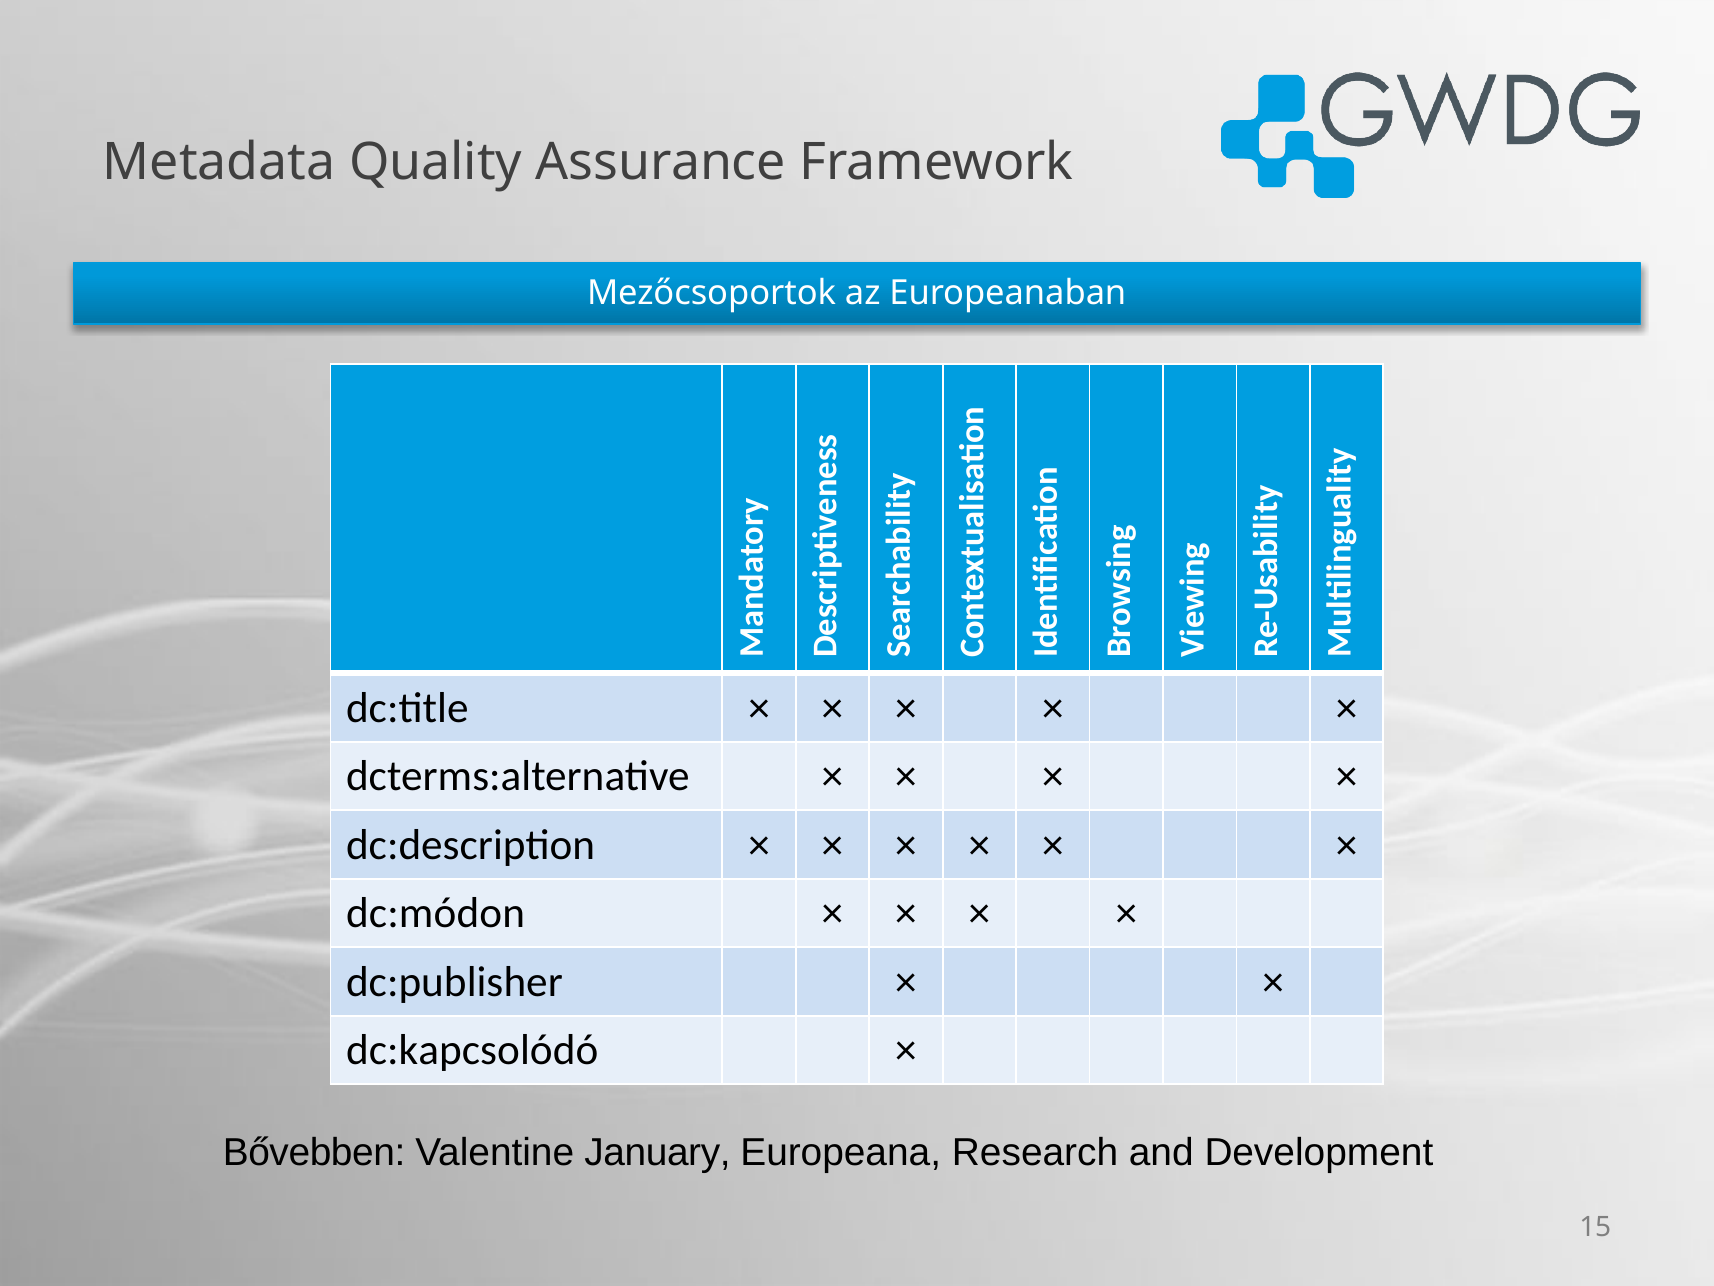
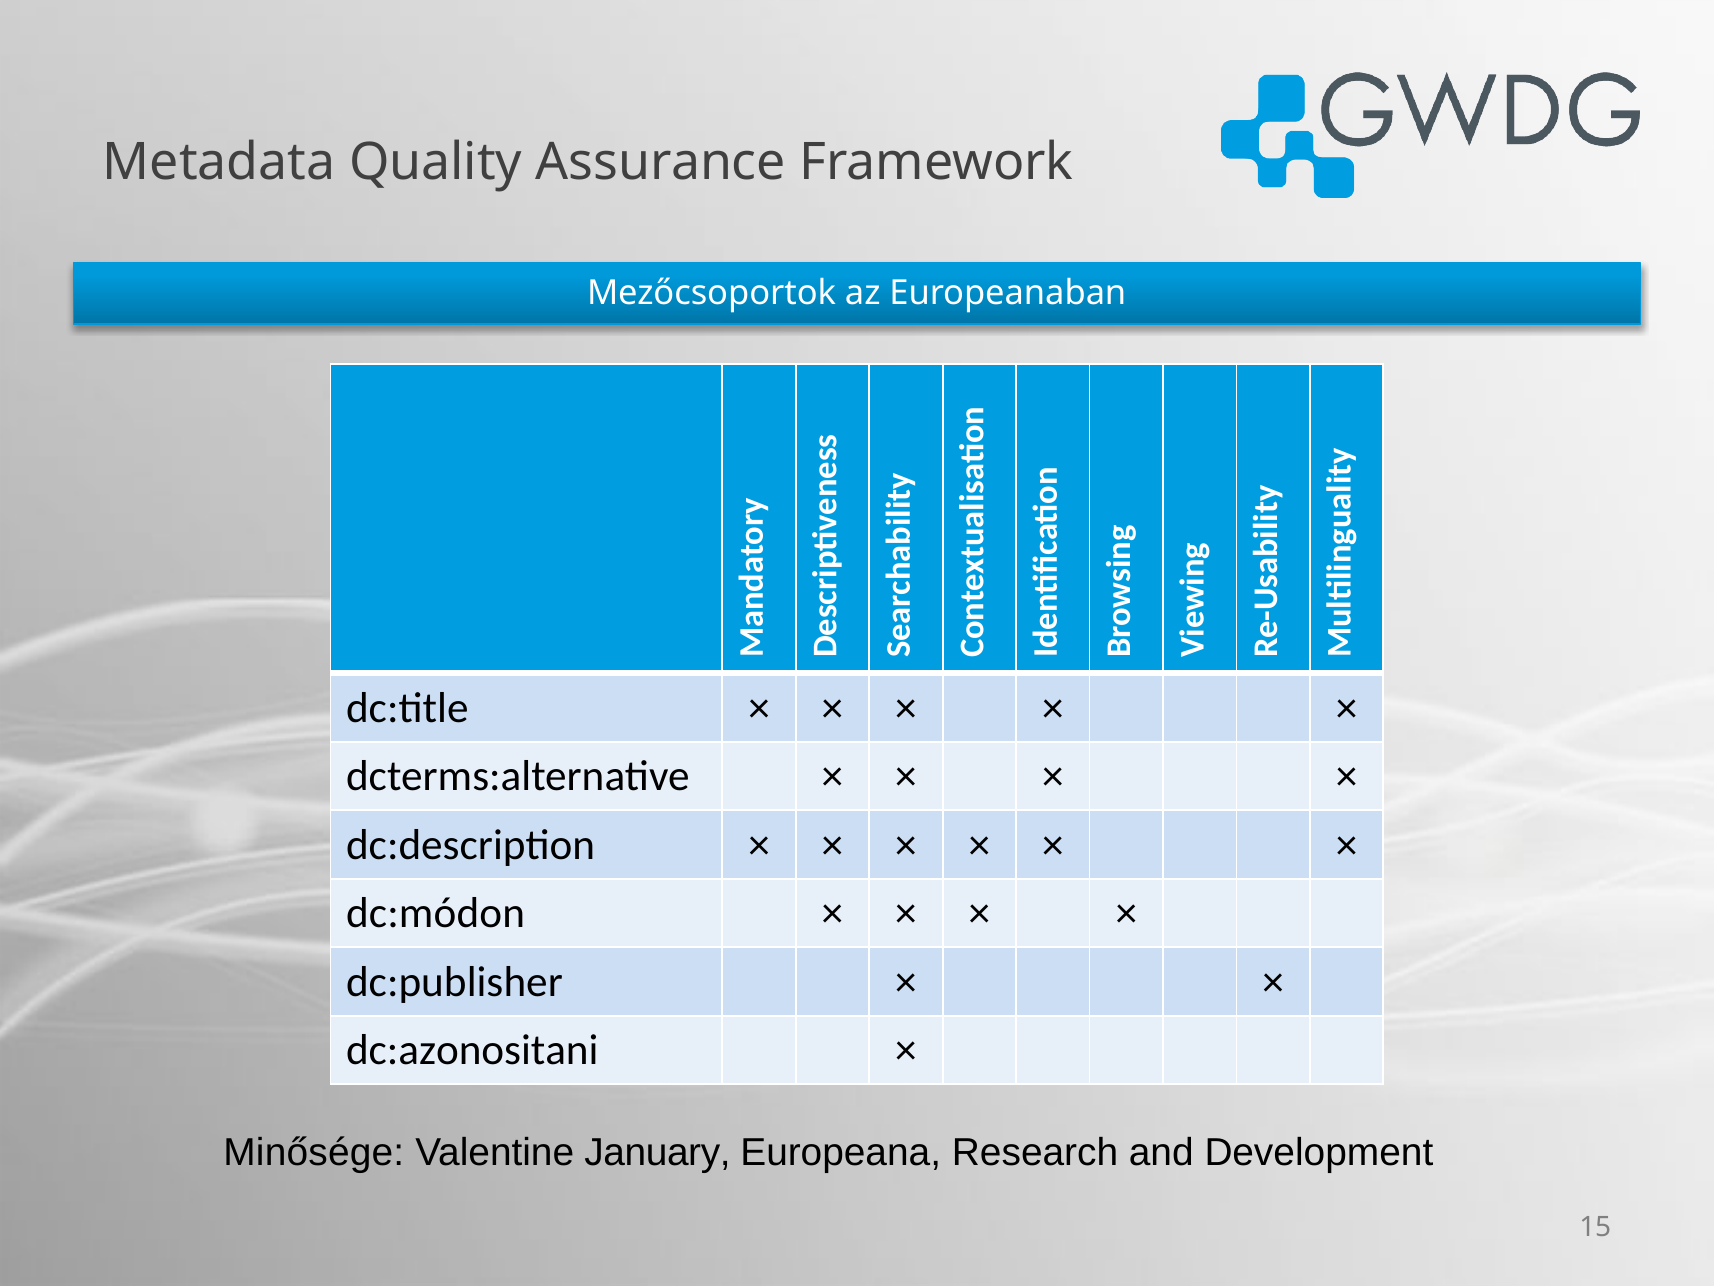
dc:kapcsolódó: dc:kapcsolódó -> dc:azonositani (472, 1050)
Bővebben: Bővebben -> Minősége (314, 1152)
